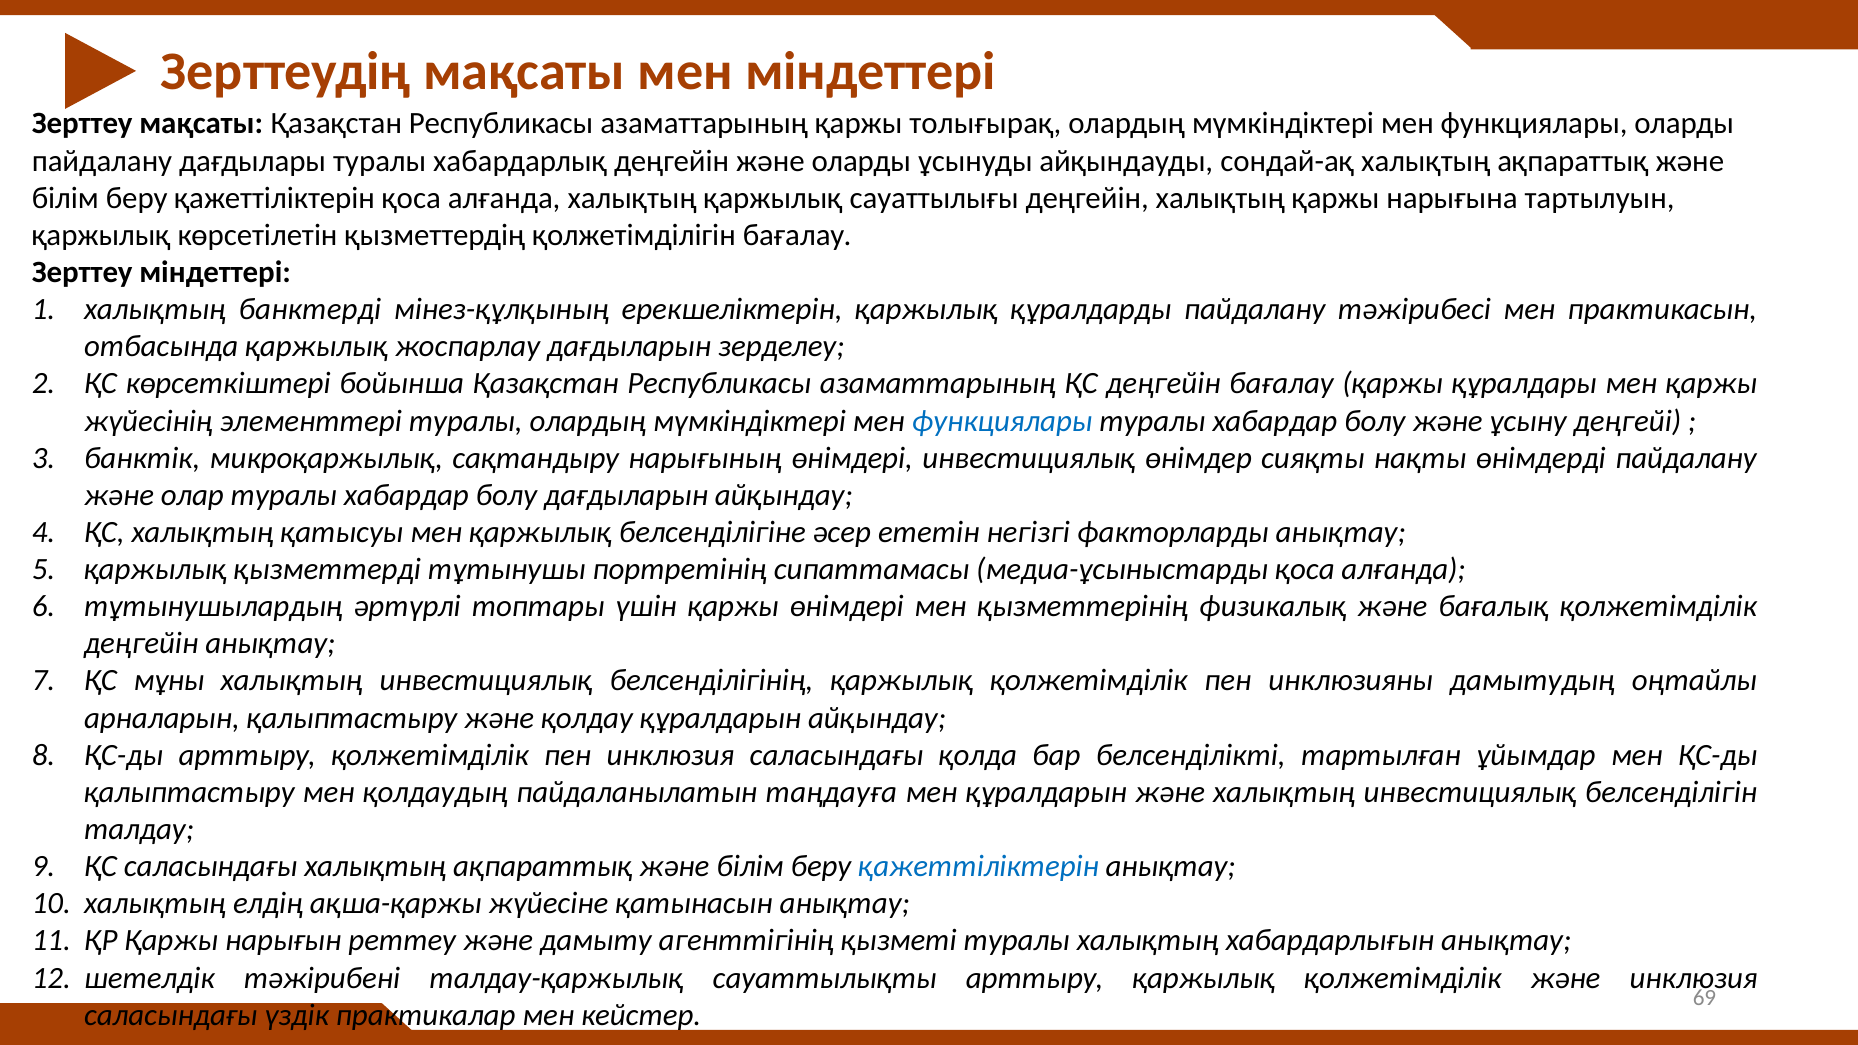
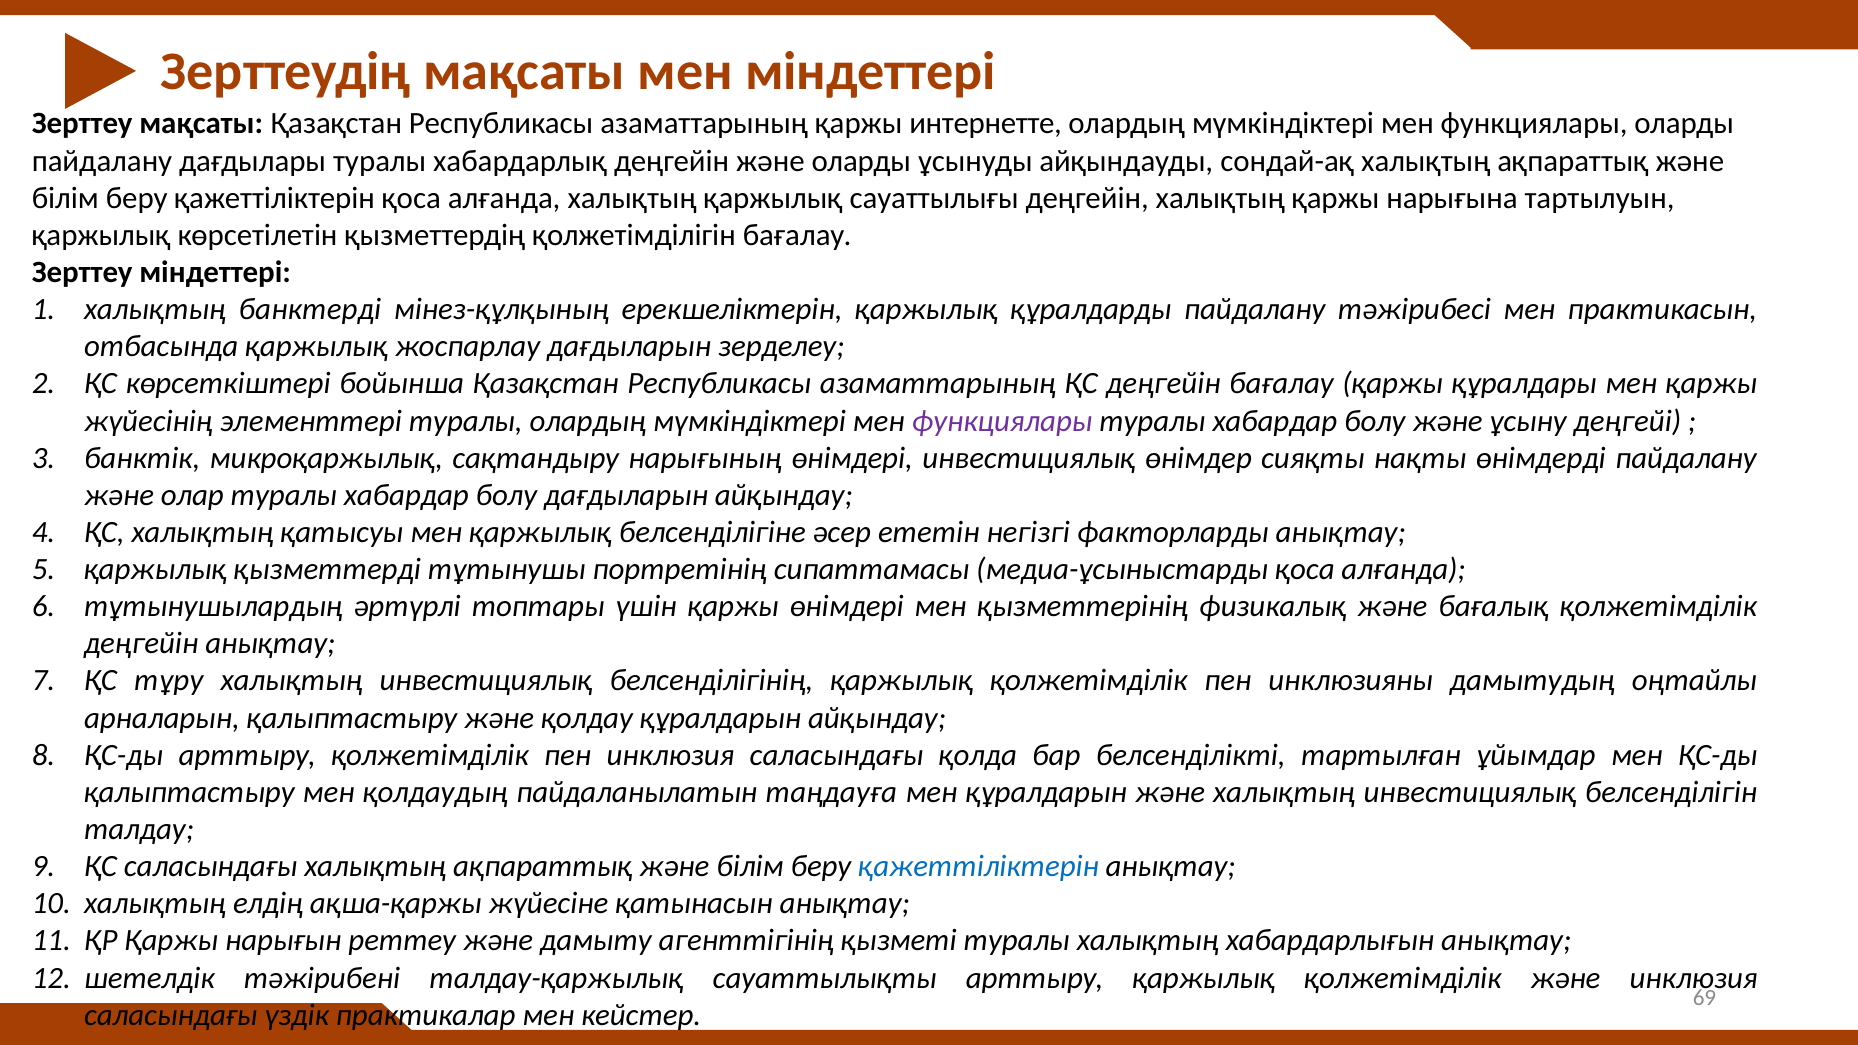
толығырақ: толығырақ -> интернетте (986, 124)
функциялары colour: blue -> purple (1002, 421)
мұны: мұны -> тұру (169, 681)
